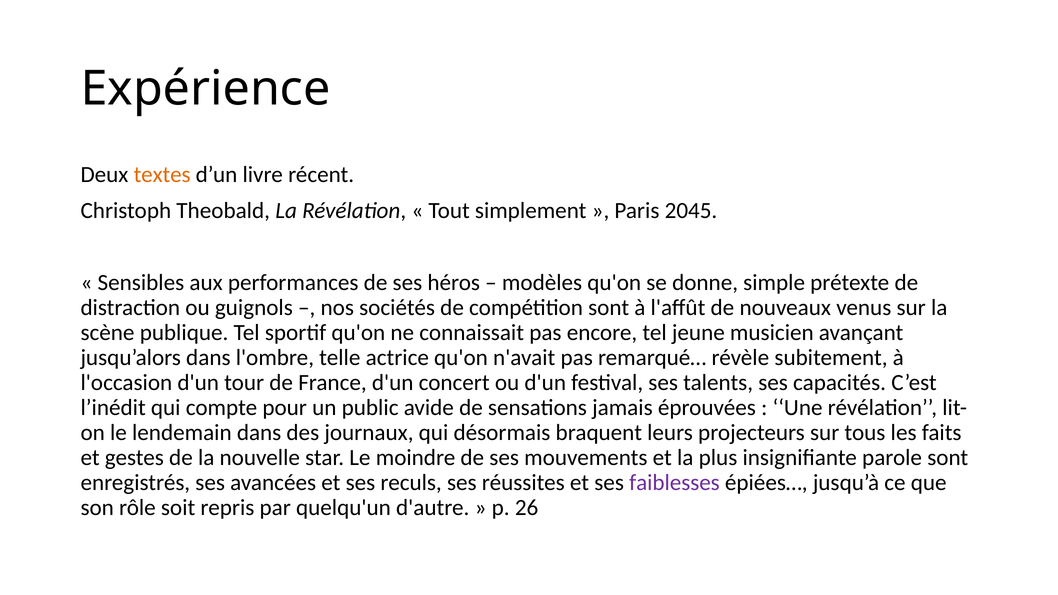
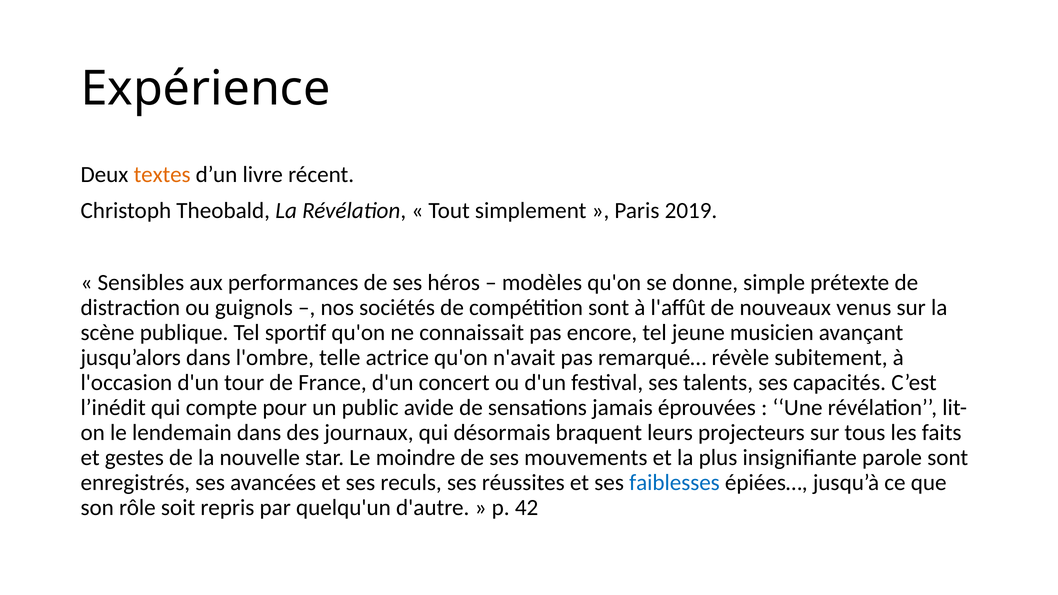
2045: 2045 -> 2019 (691, 211)
faiblesses colour: purple -> blue (674, 483)
26: 26 -> 42 (527, 508)
